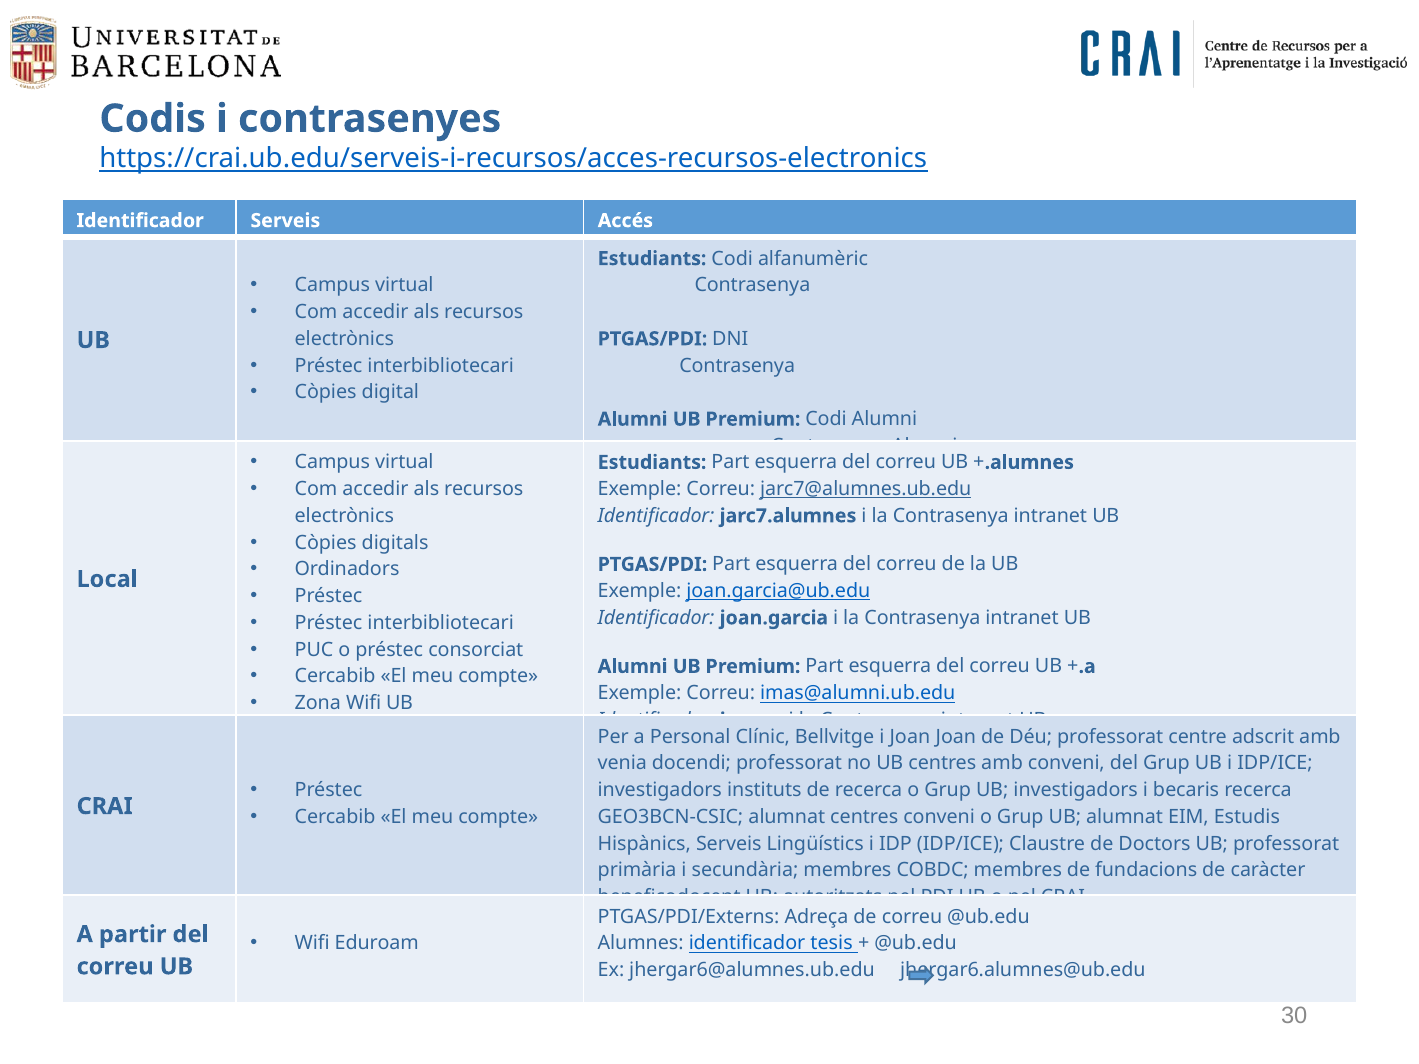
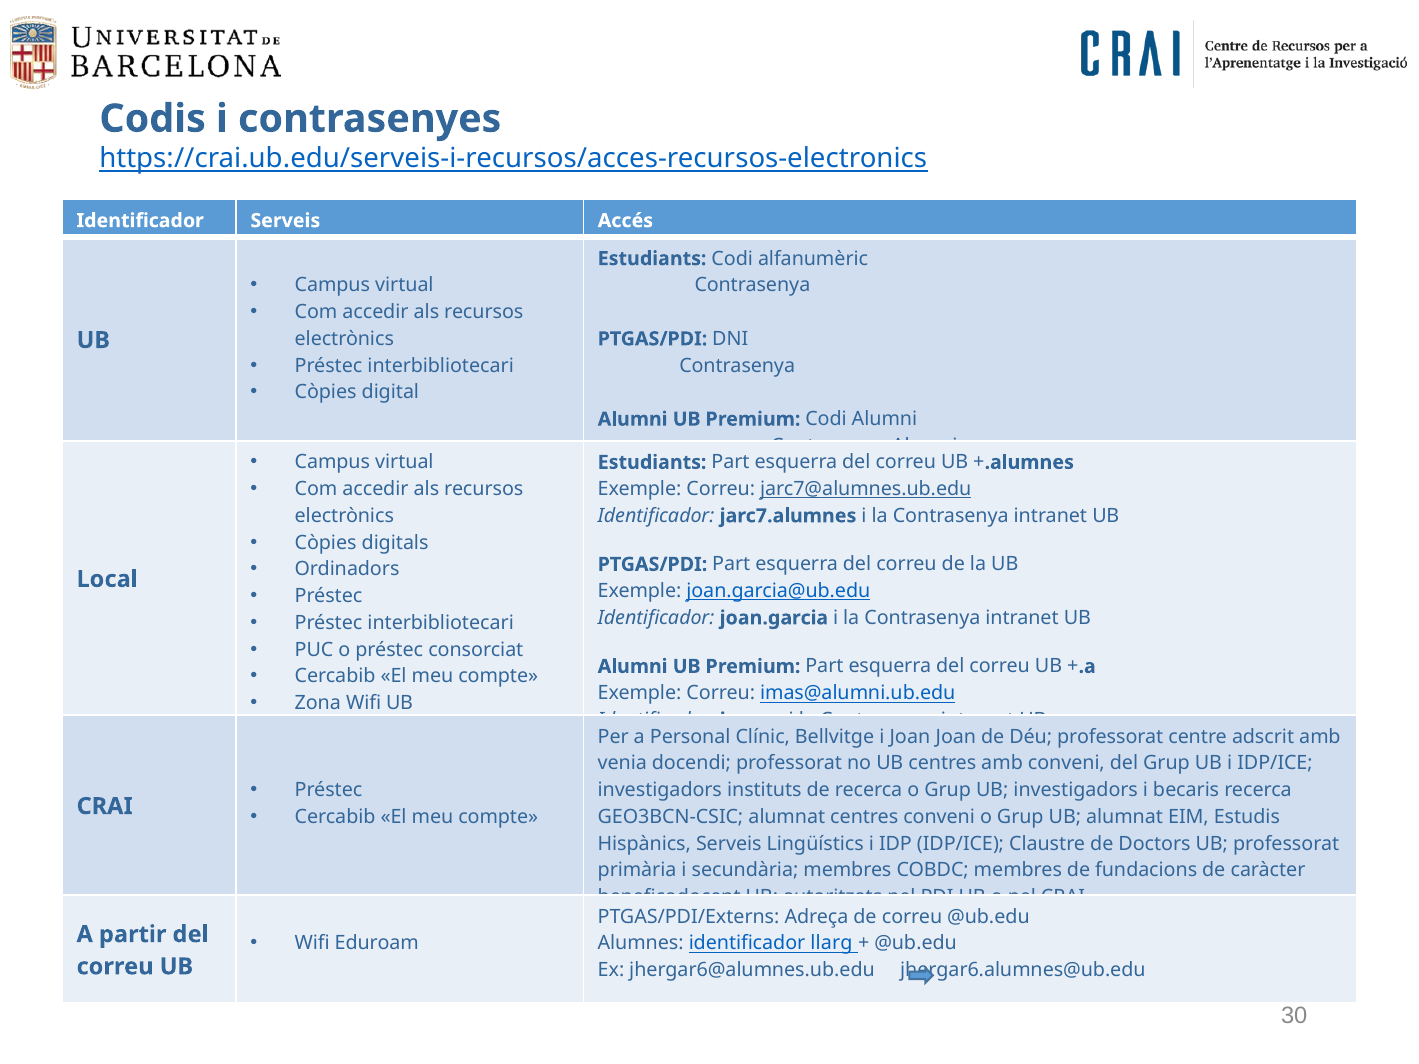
tesis: tesis -> llarg (831, 943)
